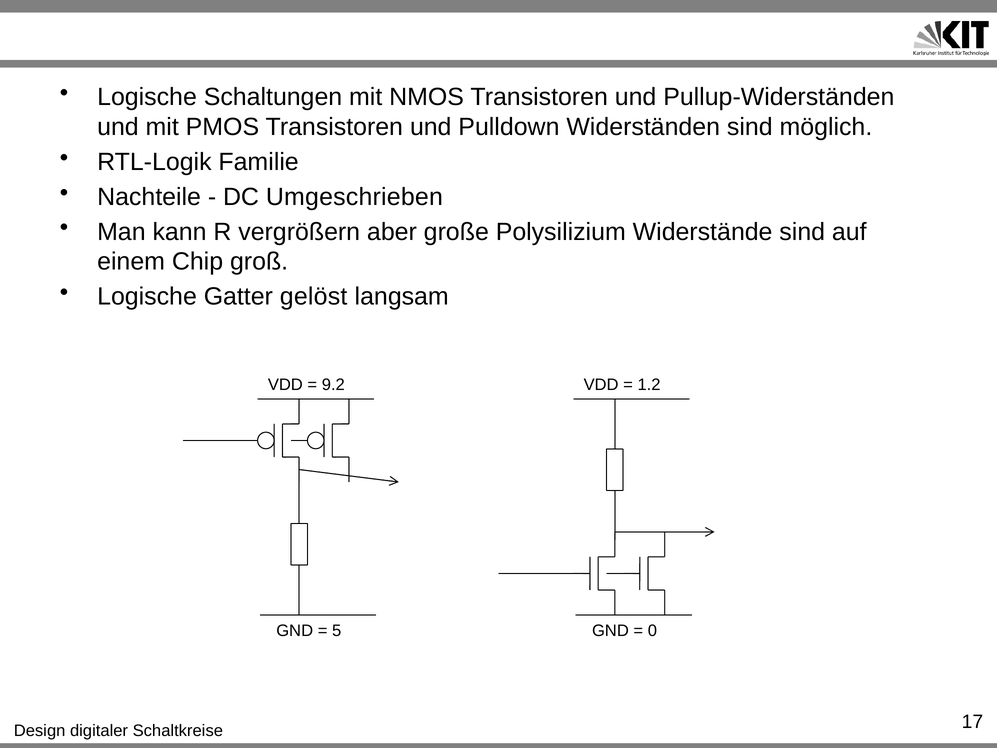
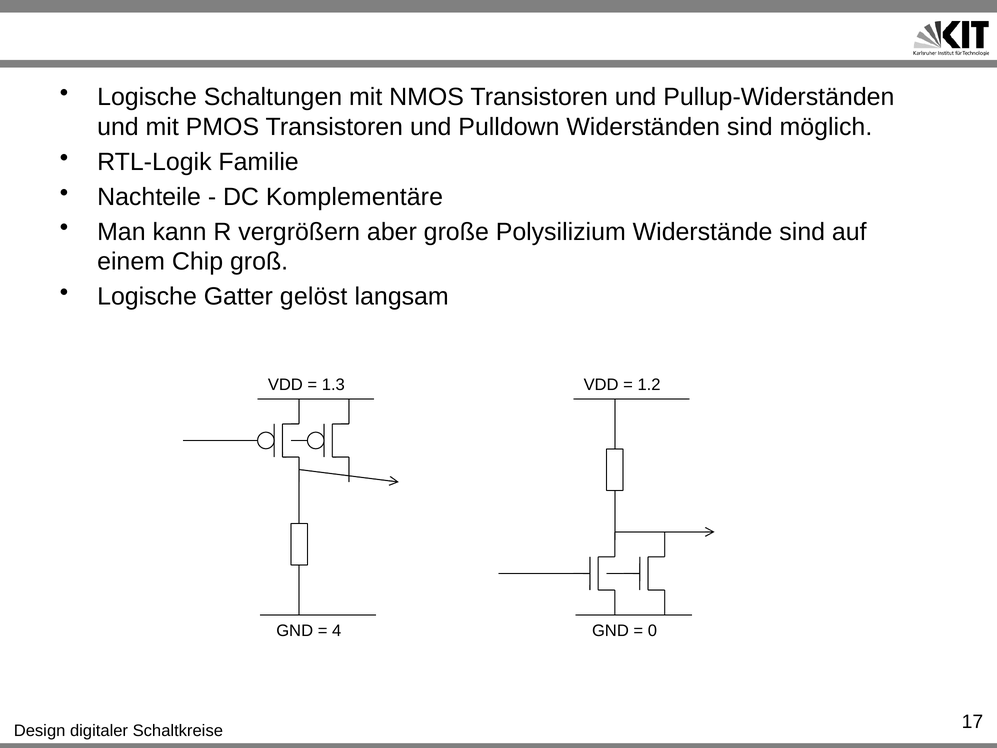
Umgeschrieben: Umgeschrieben -> Komplementäre (354, 197)
9.2: 9.2 -> 1.3 (333, 385)
5: 5 -> 4 (337, 631)
